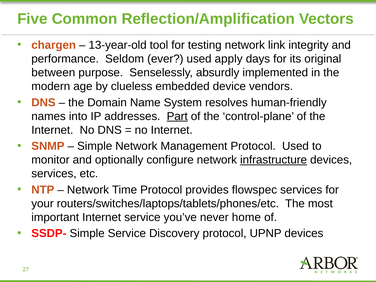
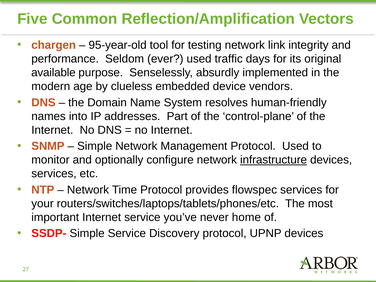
13-year-old: 13-year-old -> 95-year-old (118, 45)
apply: apply -> traffic (229, 59)
between: between -> available (53, 73)
Part underline: present -> none (177, 116)
